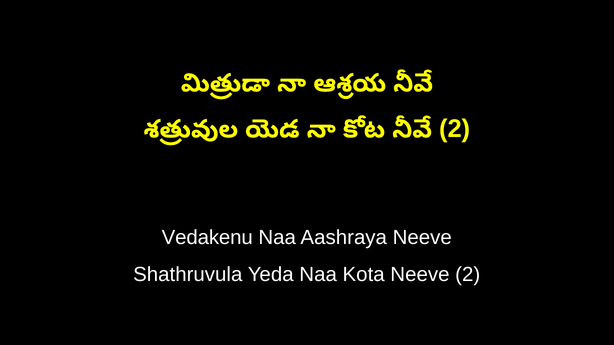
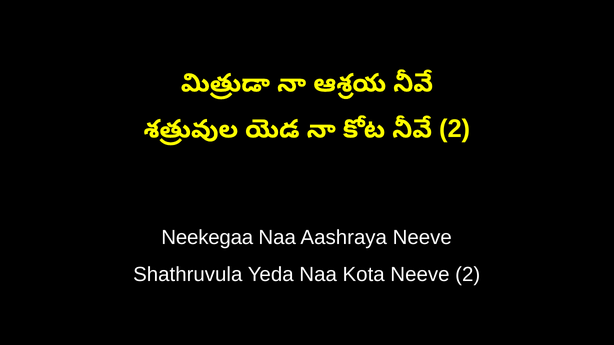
Vedakenu: Vedakenu -> Neekegaa (207, 238)
